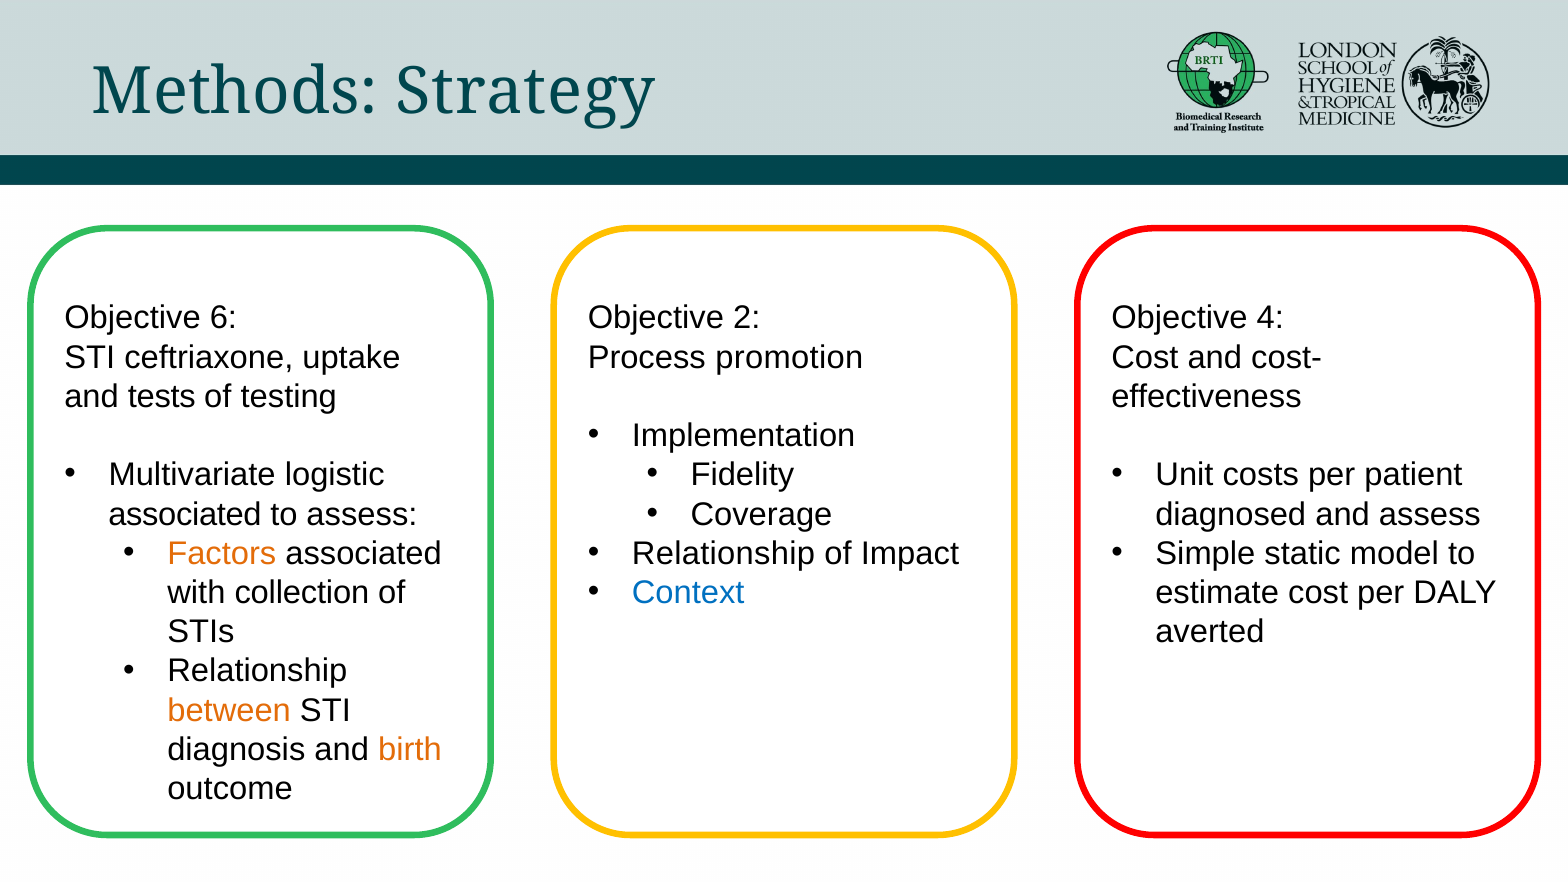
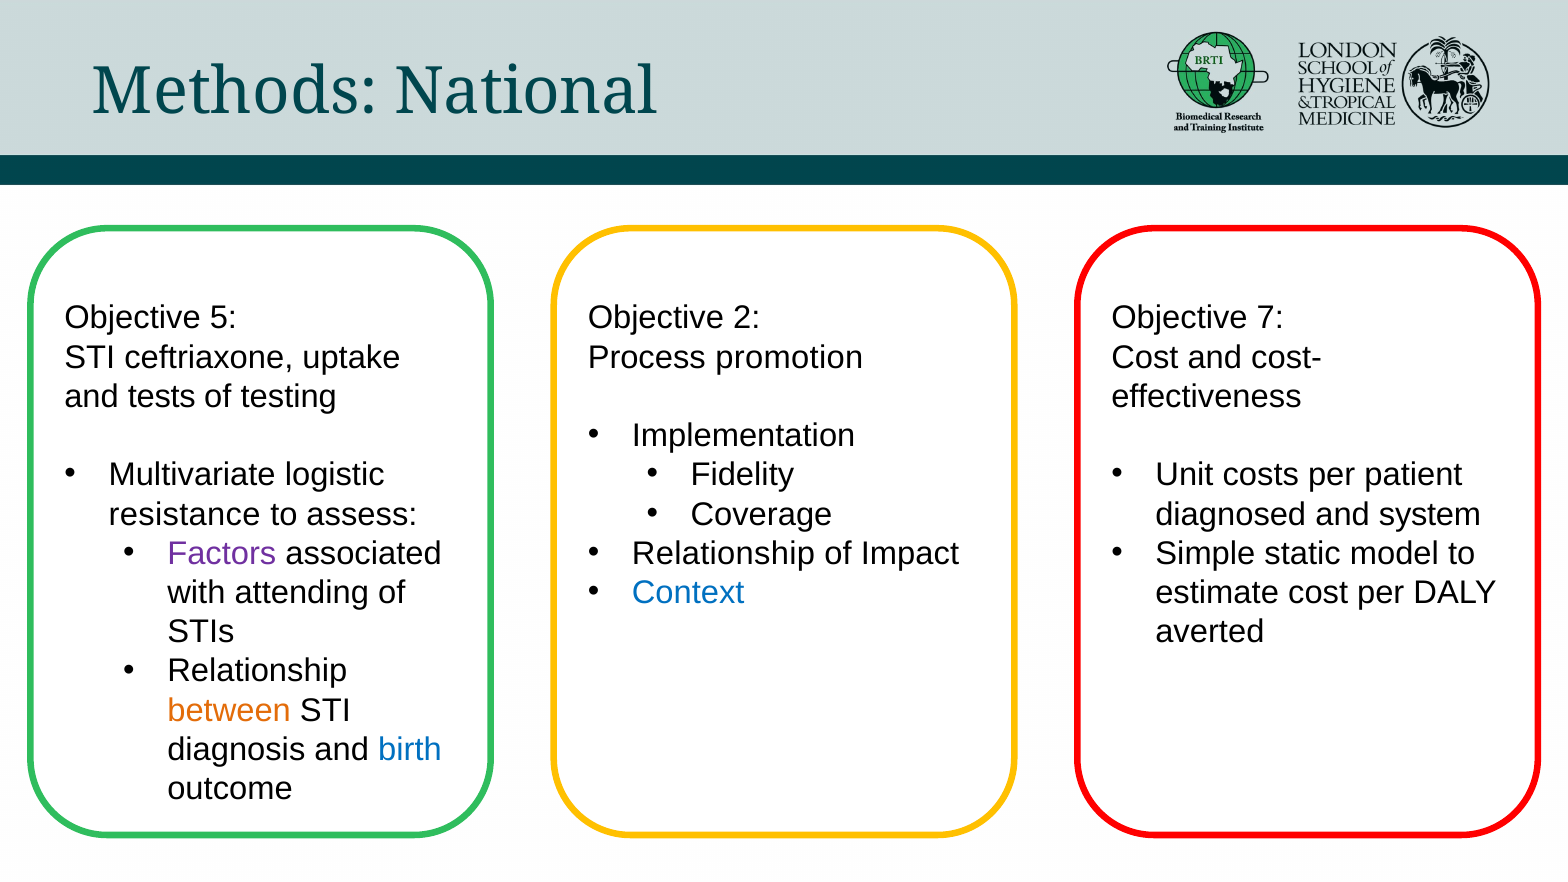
Strategy: Strategy -> National (526, 92)
6: 6 -> 5 (223, 318)
4: 4 -> 7 (1270, 318)
associated: associated -> resistance (185, 514)
and assess: assess -> system (1430, 514)
Factors colour: orange -> purple (222, 553)
collection: collection -> attending (302, 593)
birth colour: orange -> blue (410, 750)
